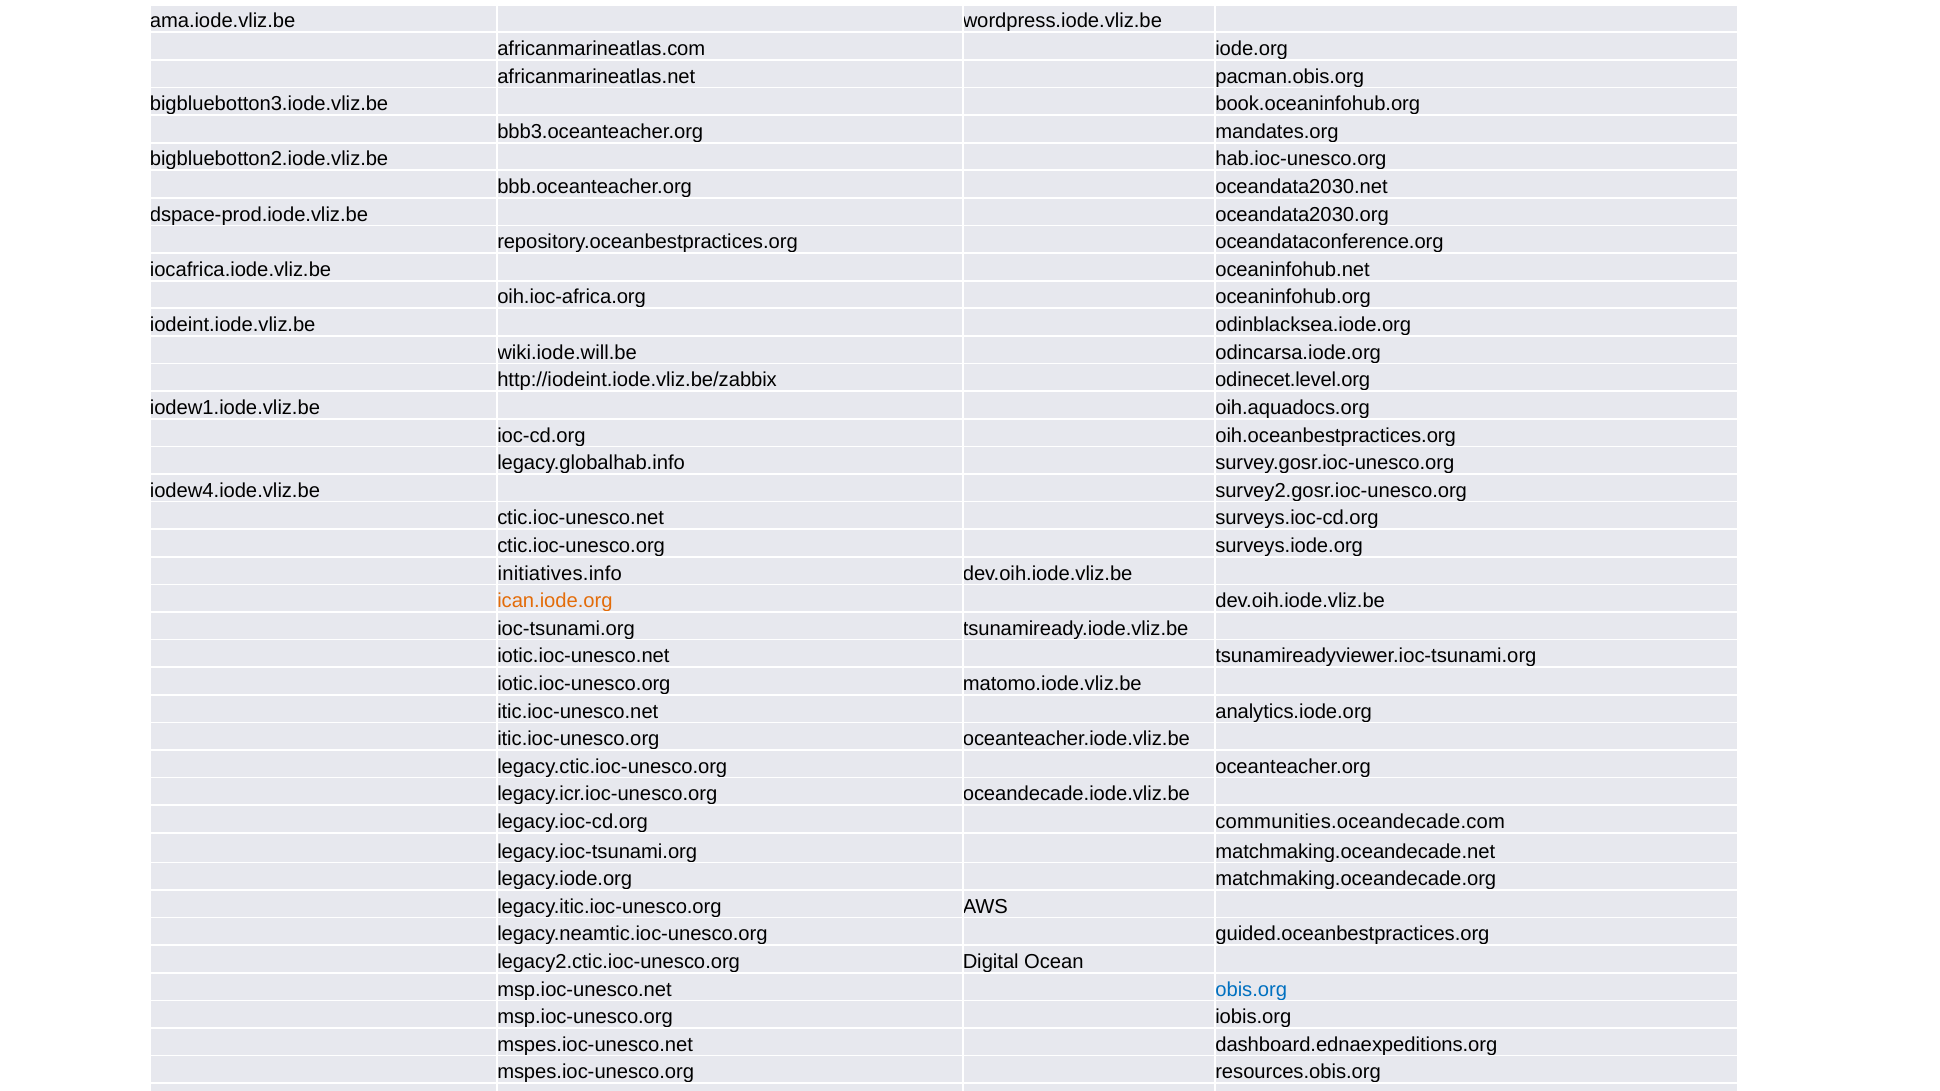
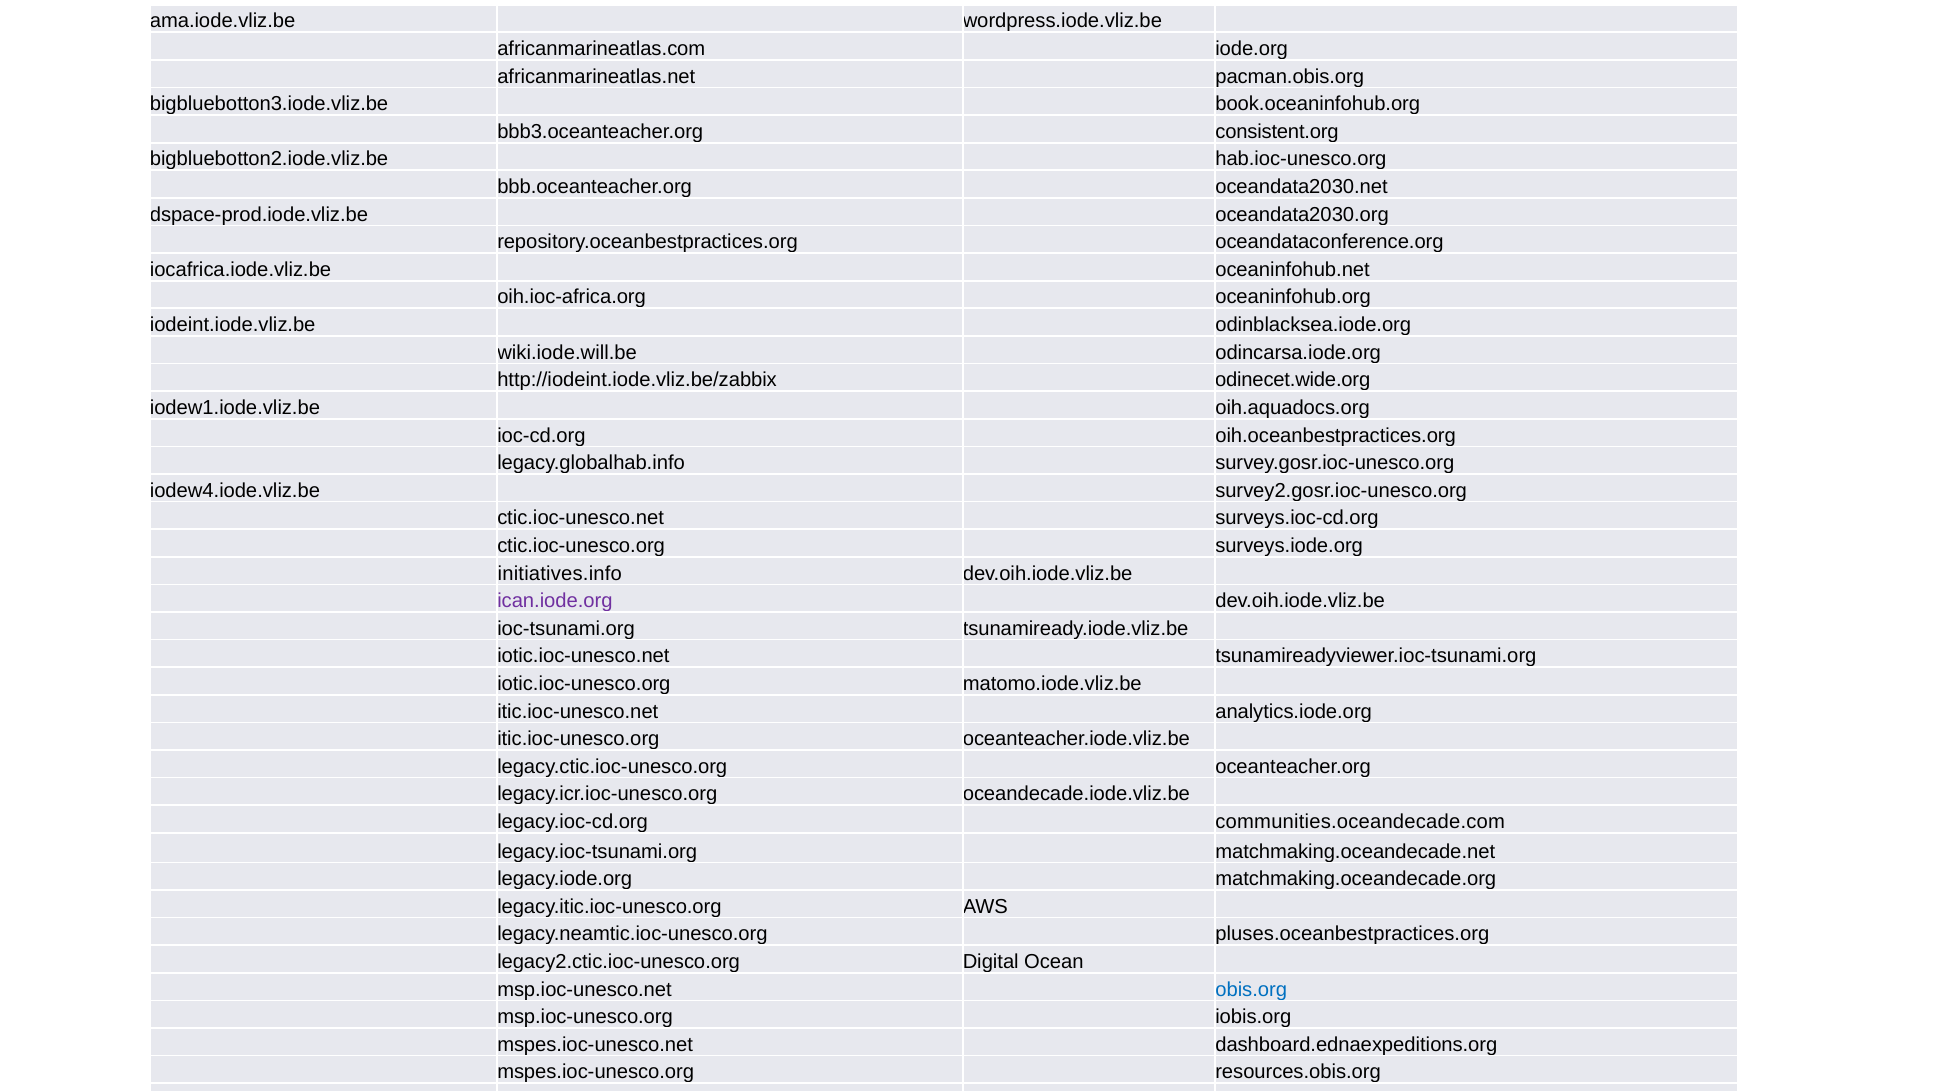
mandates.org: mandates.org -> consistent.org (1277, 132)
odinecet.level.org: odinecet.level.org -> odinecet.wide.org (1293, 380)
ican.iode.org colour: orange -> purple (555, 601)
guided.oceanbestpractices.org: guided.oceanbestpractices.org -> pluses.oceanbestpractices.org (1352, 934)
